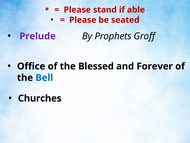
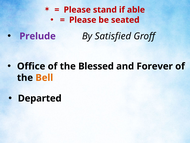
Prophets: Prophets -> Satisfied (113, 36)
Bell colour: blue -> orange (44, 77)
Churches: Churches -> Departed (40, 98)
